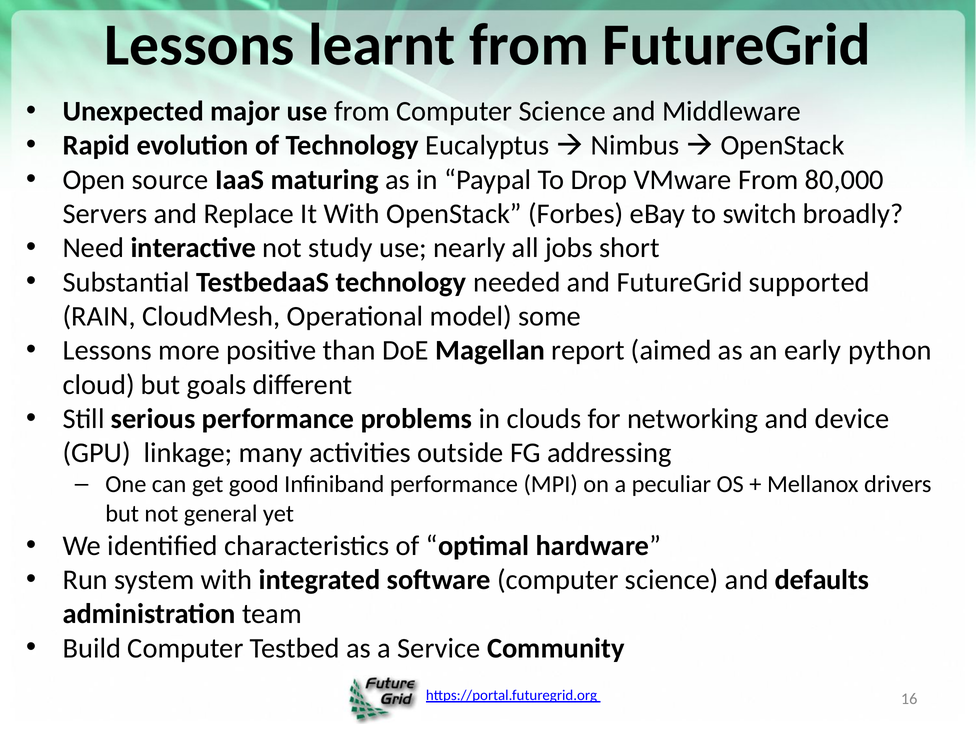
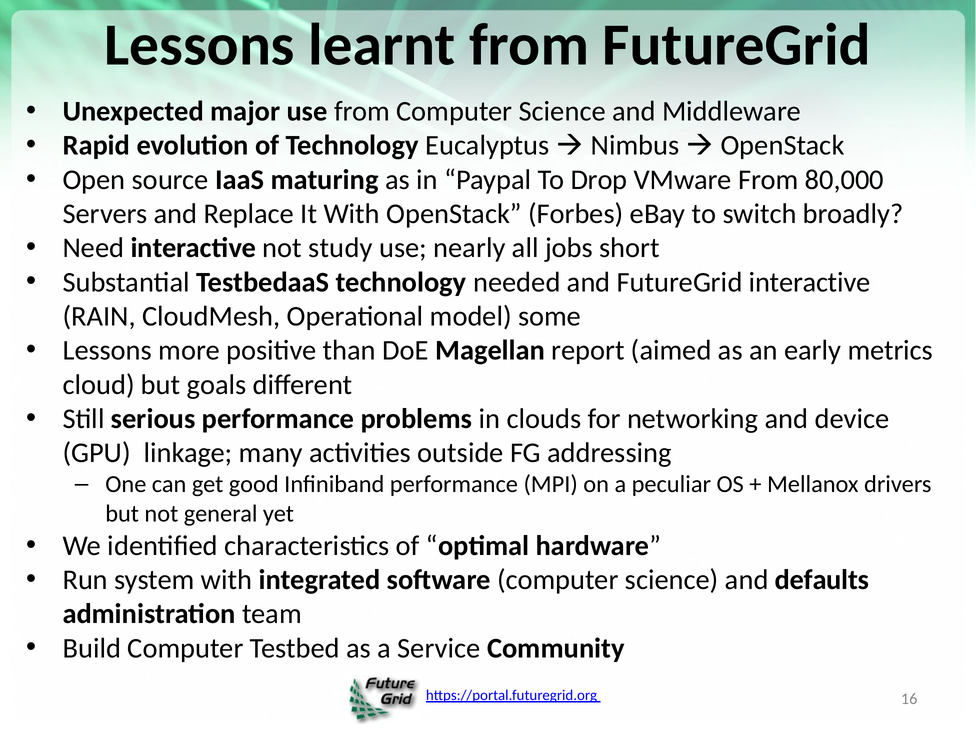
FutureGrid supported: supported -> interactive (810, 282)
python: python -> metrics (890, 351)
